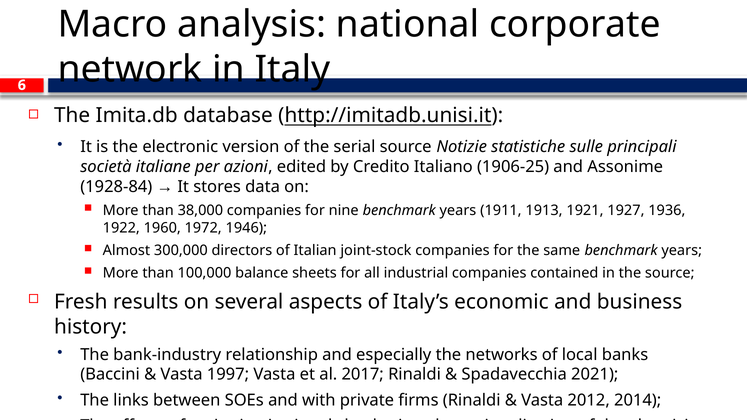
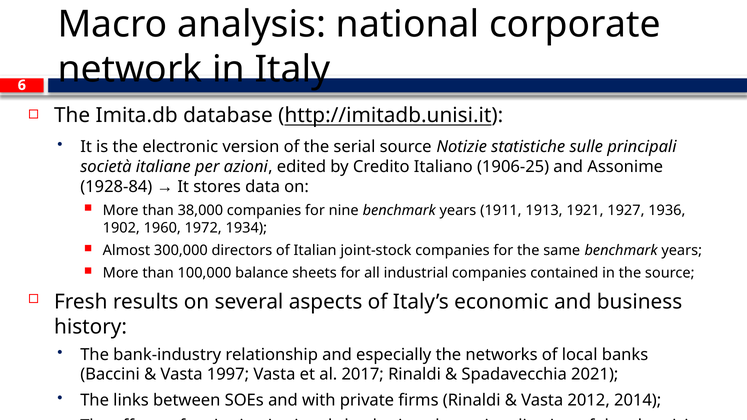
1922: 1922 -> 1902 (121, 228)
1946: 1946 -> 1934 (246, 228)
